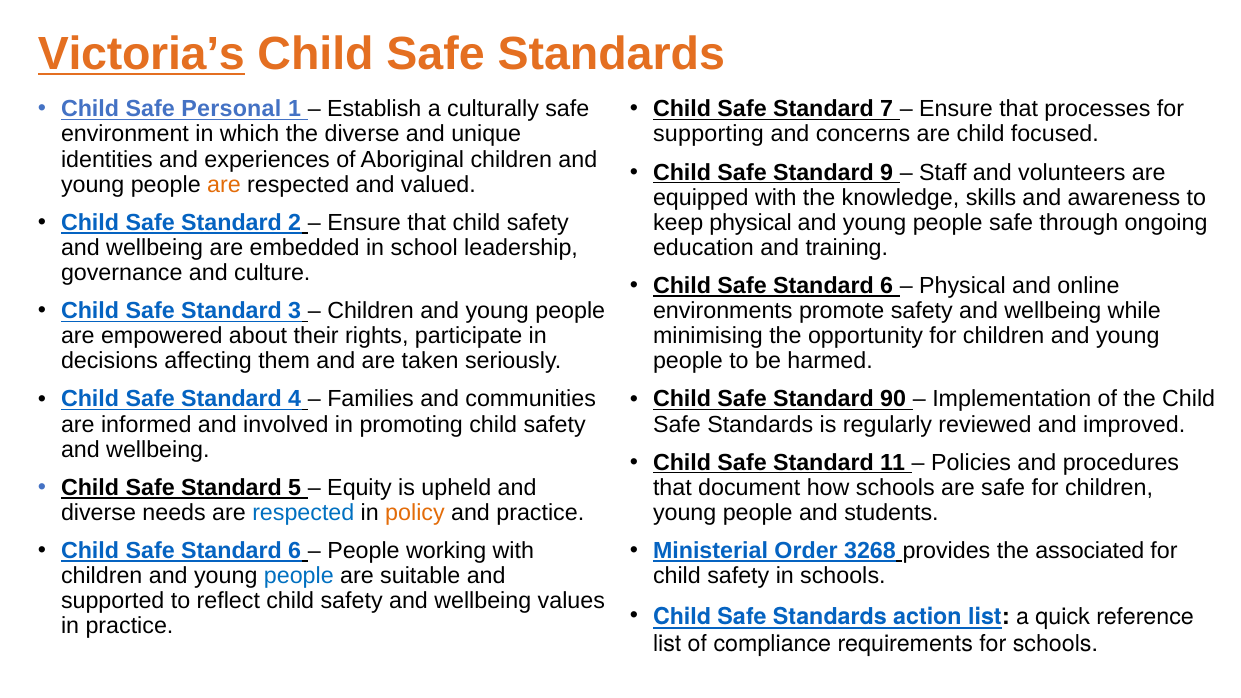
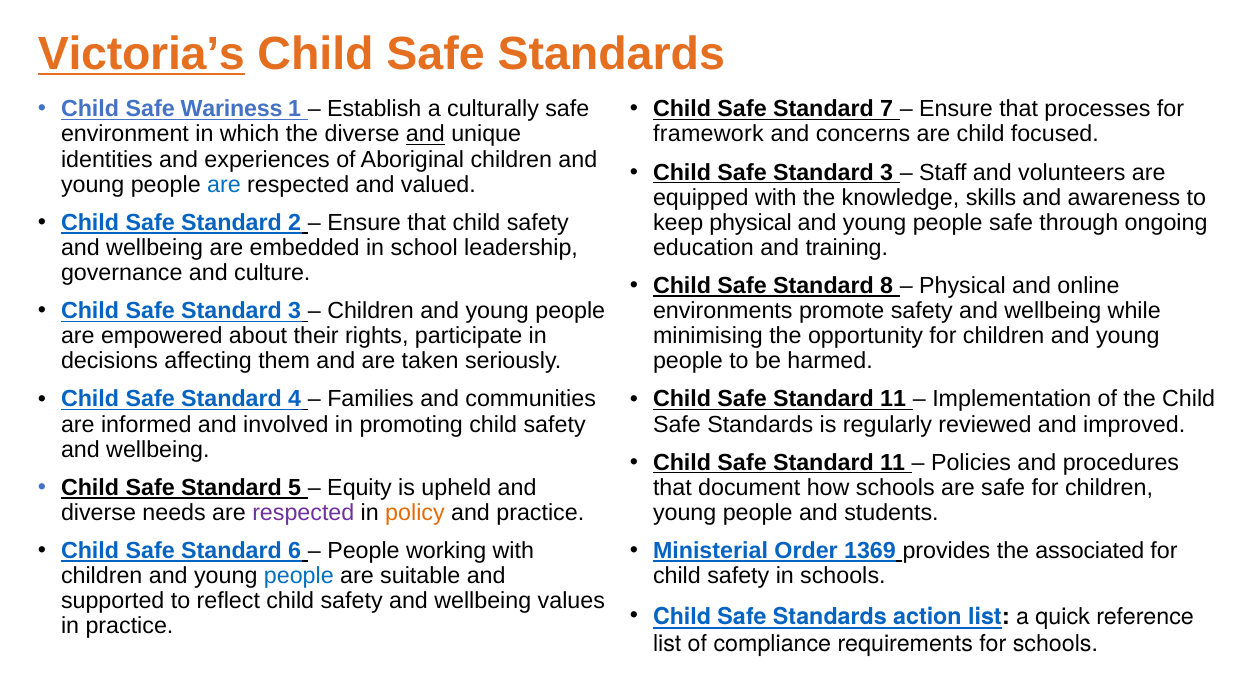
Personal: Personal -> Wariness (232, 109)
and underline: none -> present (425, 134)
supporting: supporting -> framework (708, 134)
9: 9 -> 3 (887, 172)
are colour: orange -> blue (224, 185)
6: 6 -> 8 (887, 286)
90: 90 -> 11 (893, 399)
respected colour: blue -> purple (303, 513)
3268: 3268 -> 1369 (870, 551)
